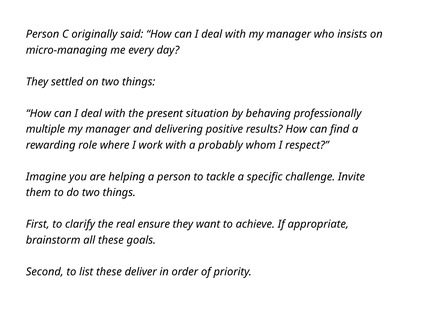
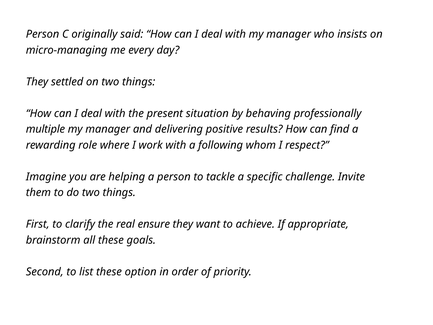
probably: probably -> following (221, 145)
deliver: deliver -> option (141, 272)
